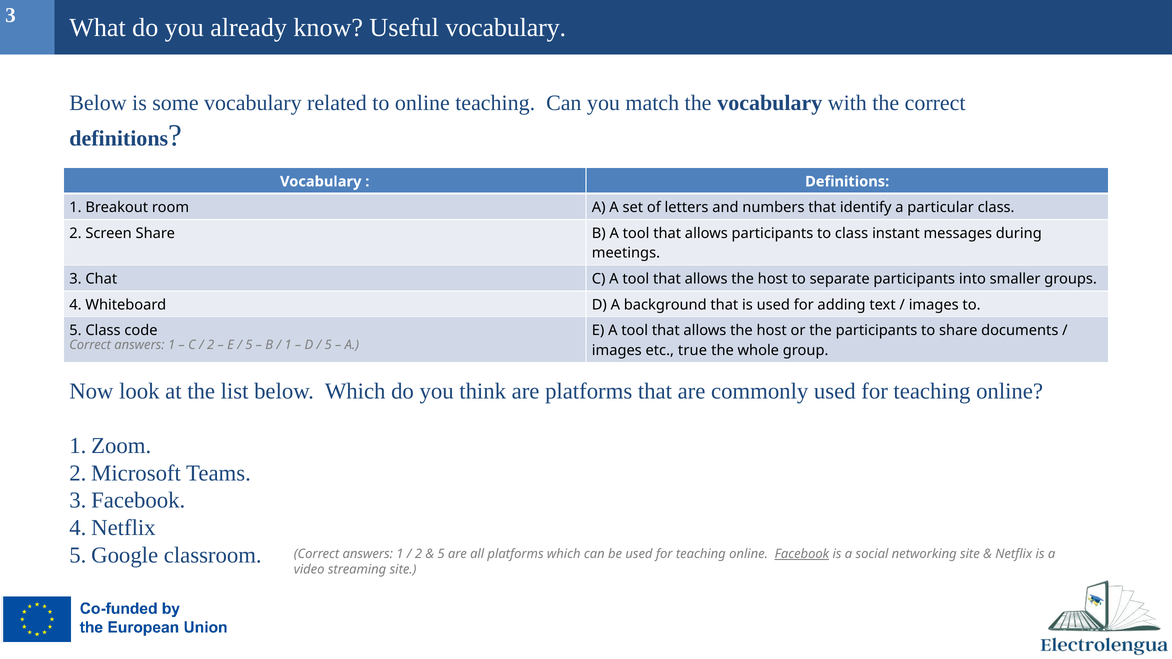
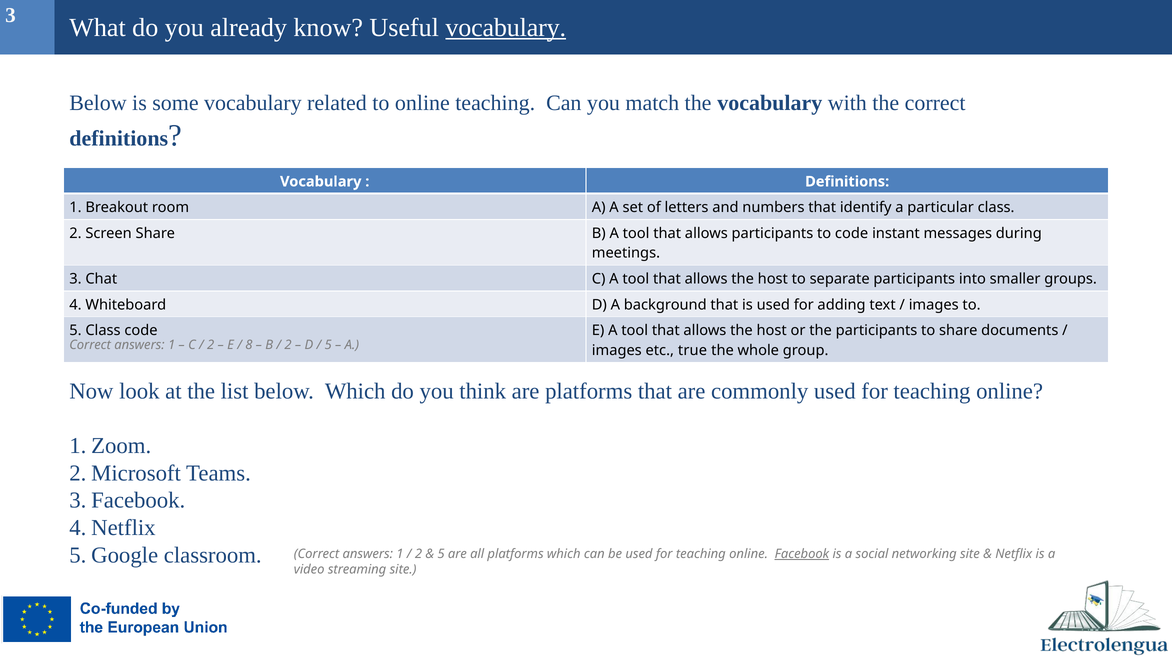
vocabulary underline: none -> present (506, 28)
to class: class -> code (852, 233)
5: 5 -> 8 (249, 345)
1: 1 -> 2 (288, 345)
